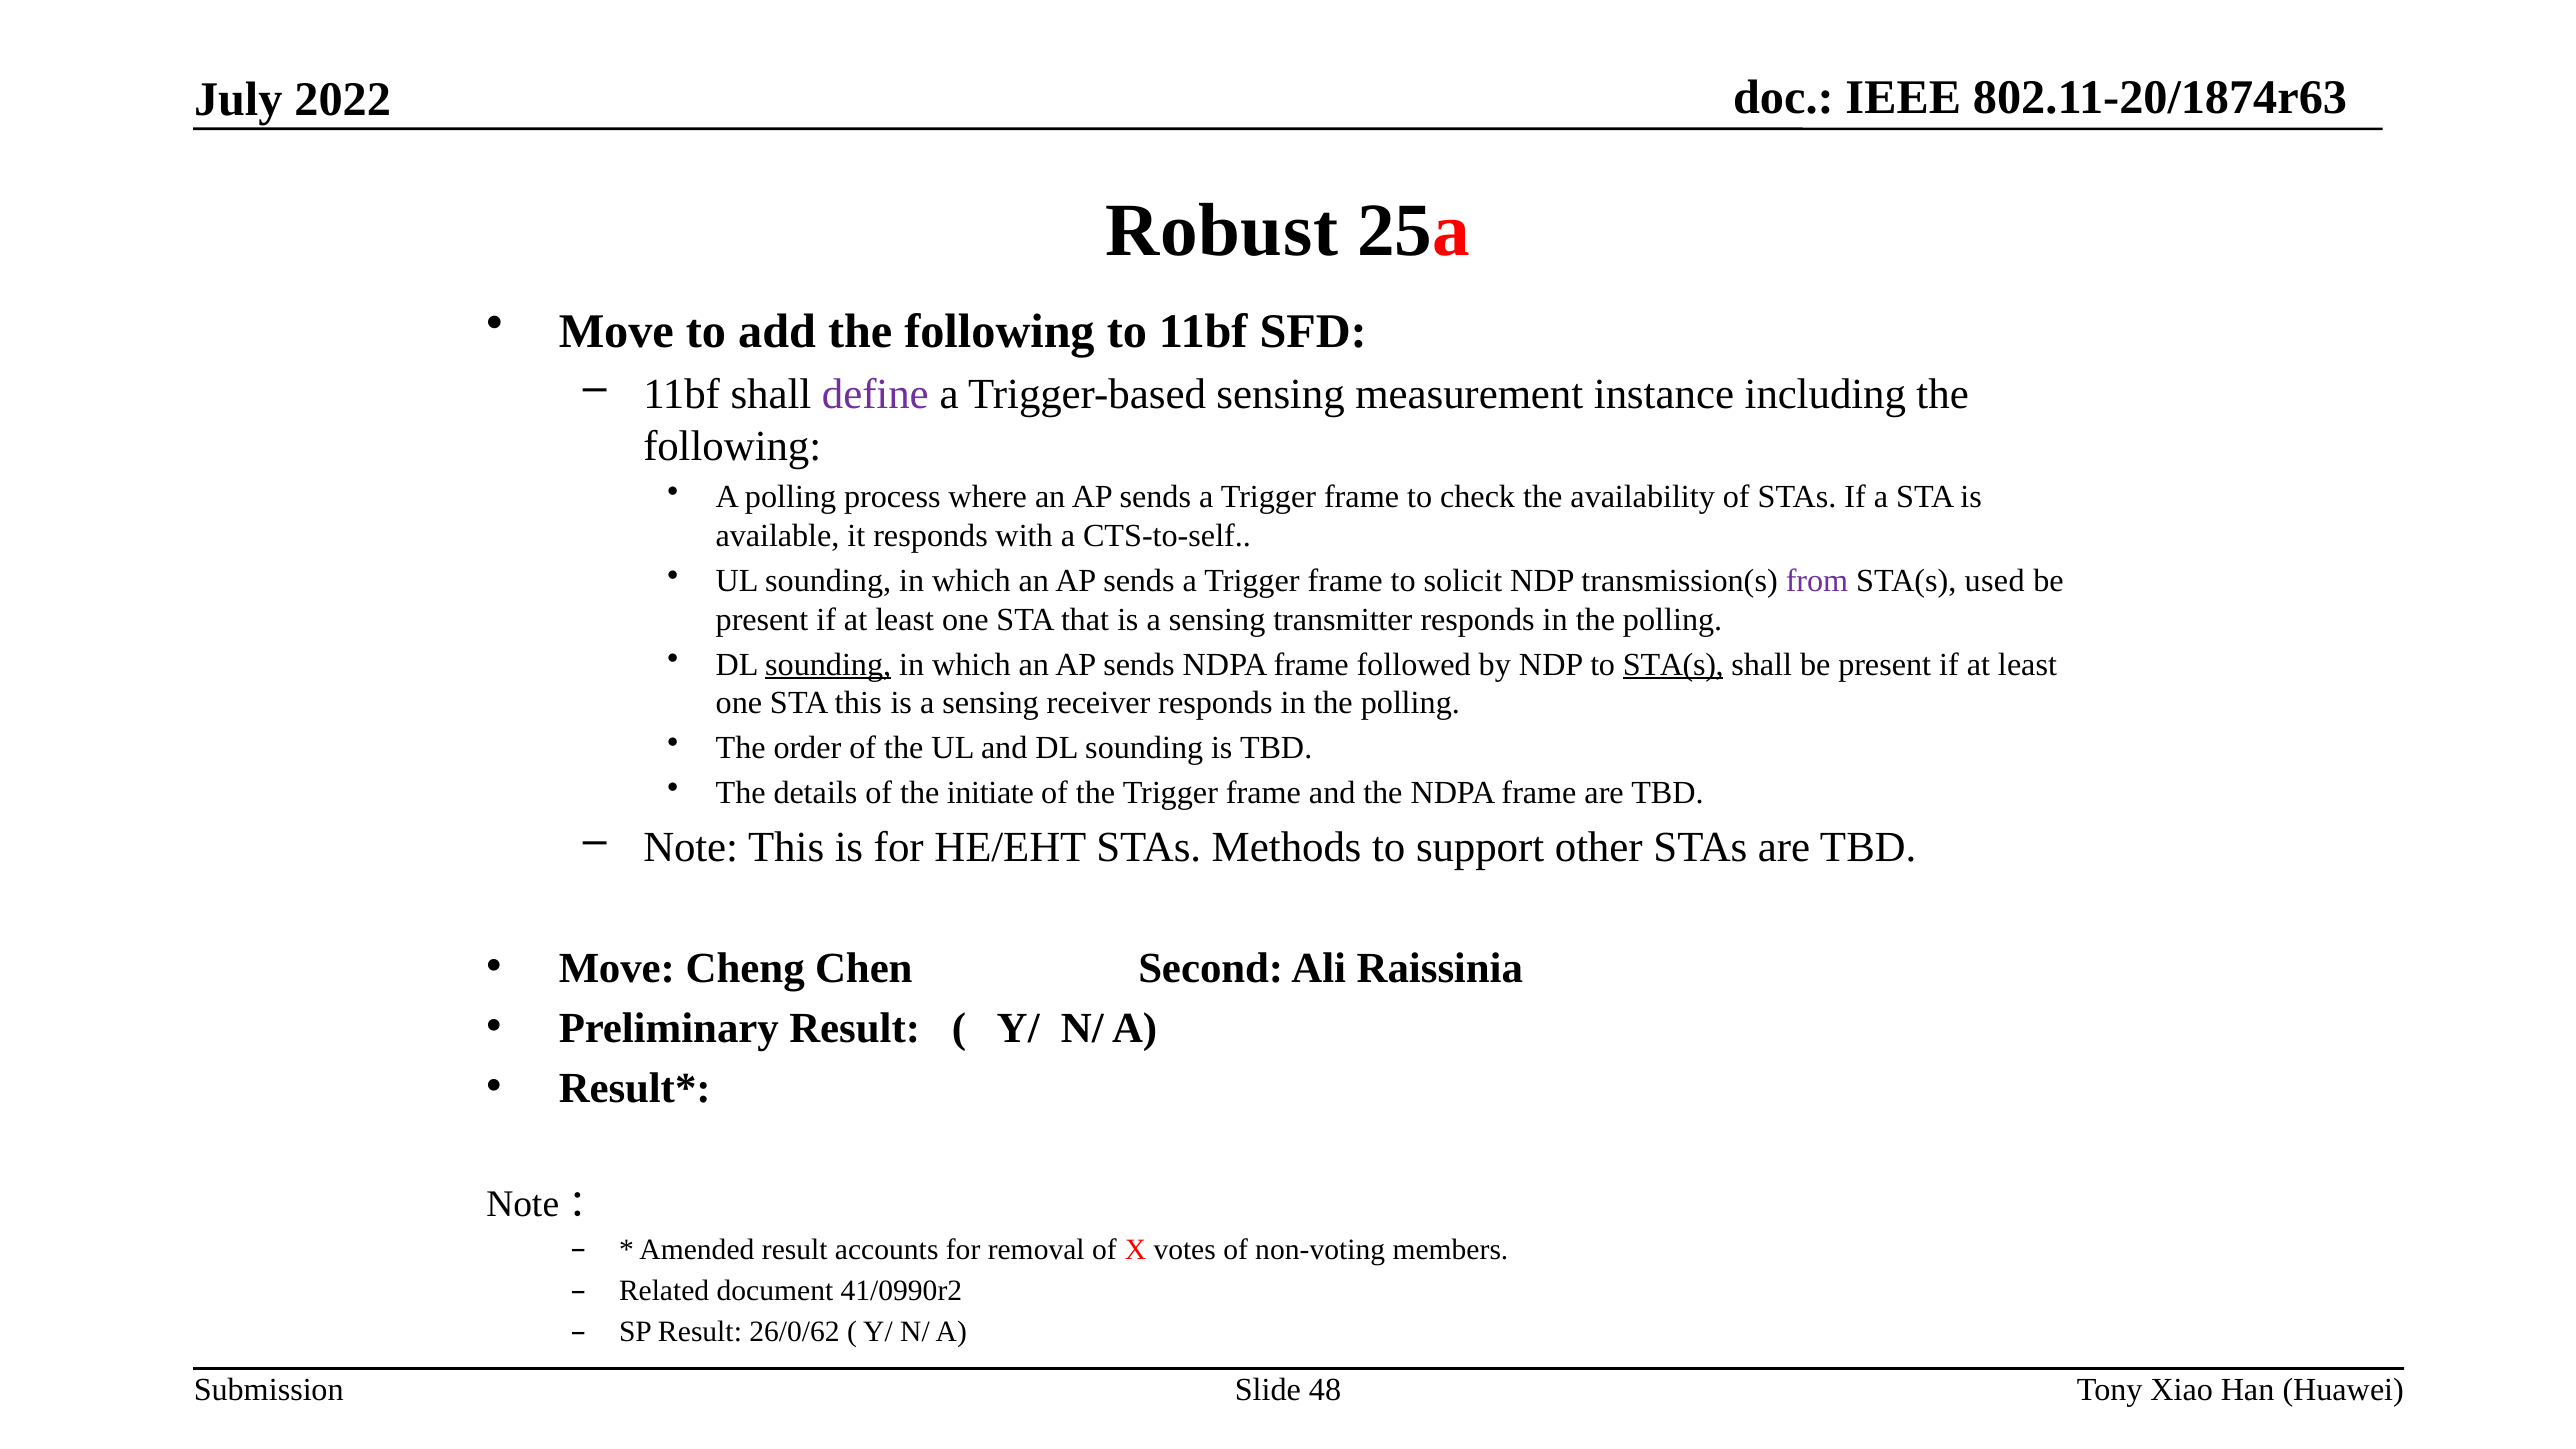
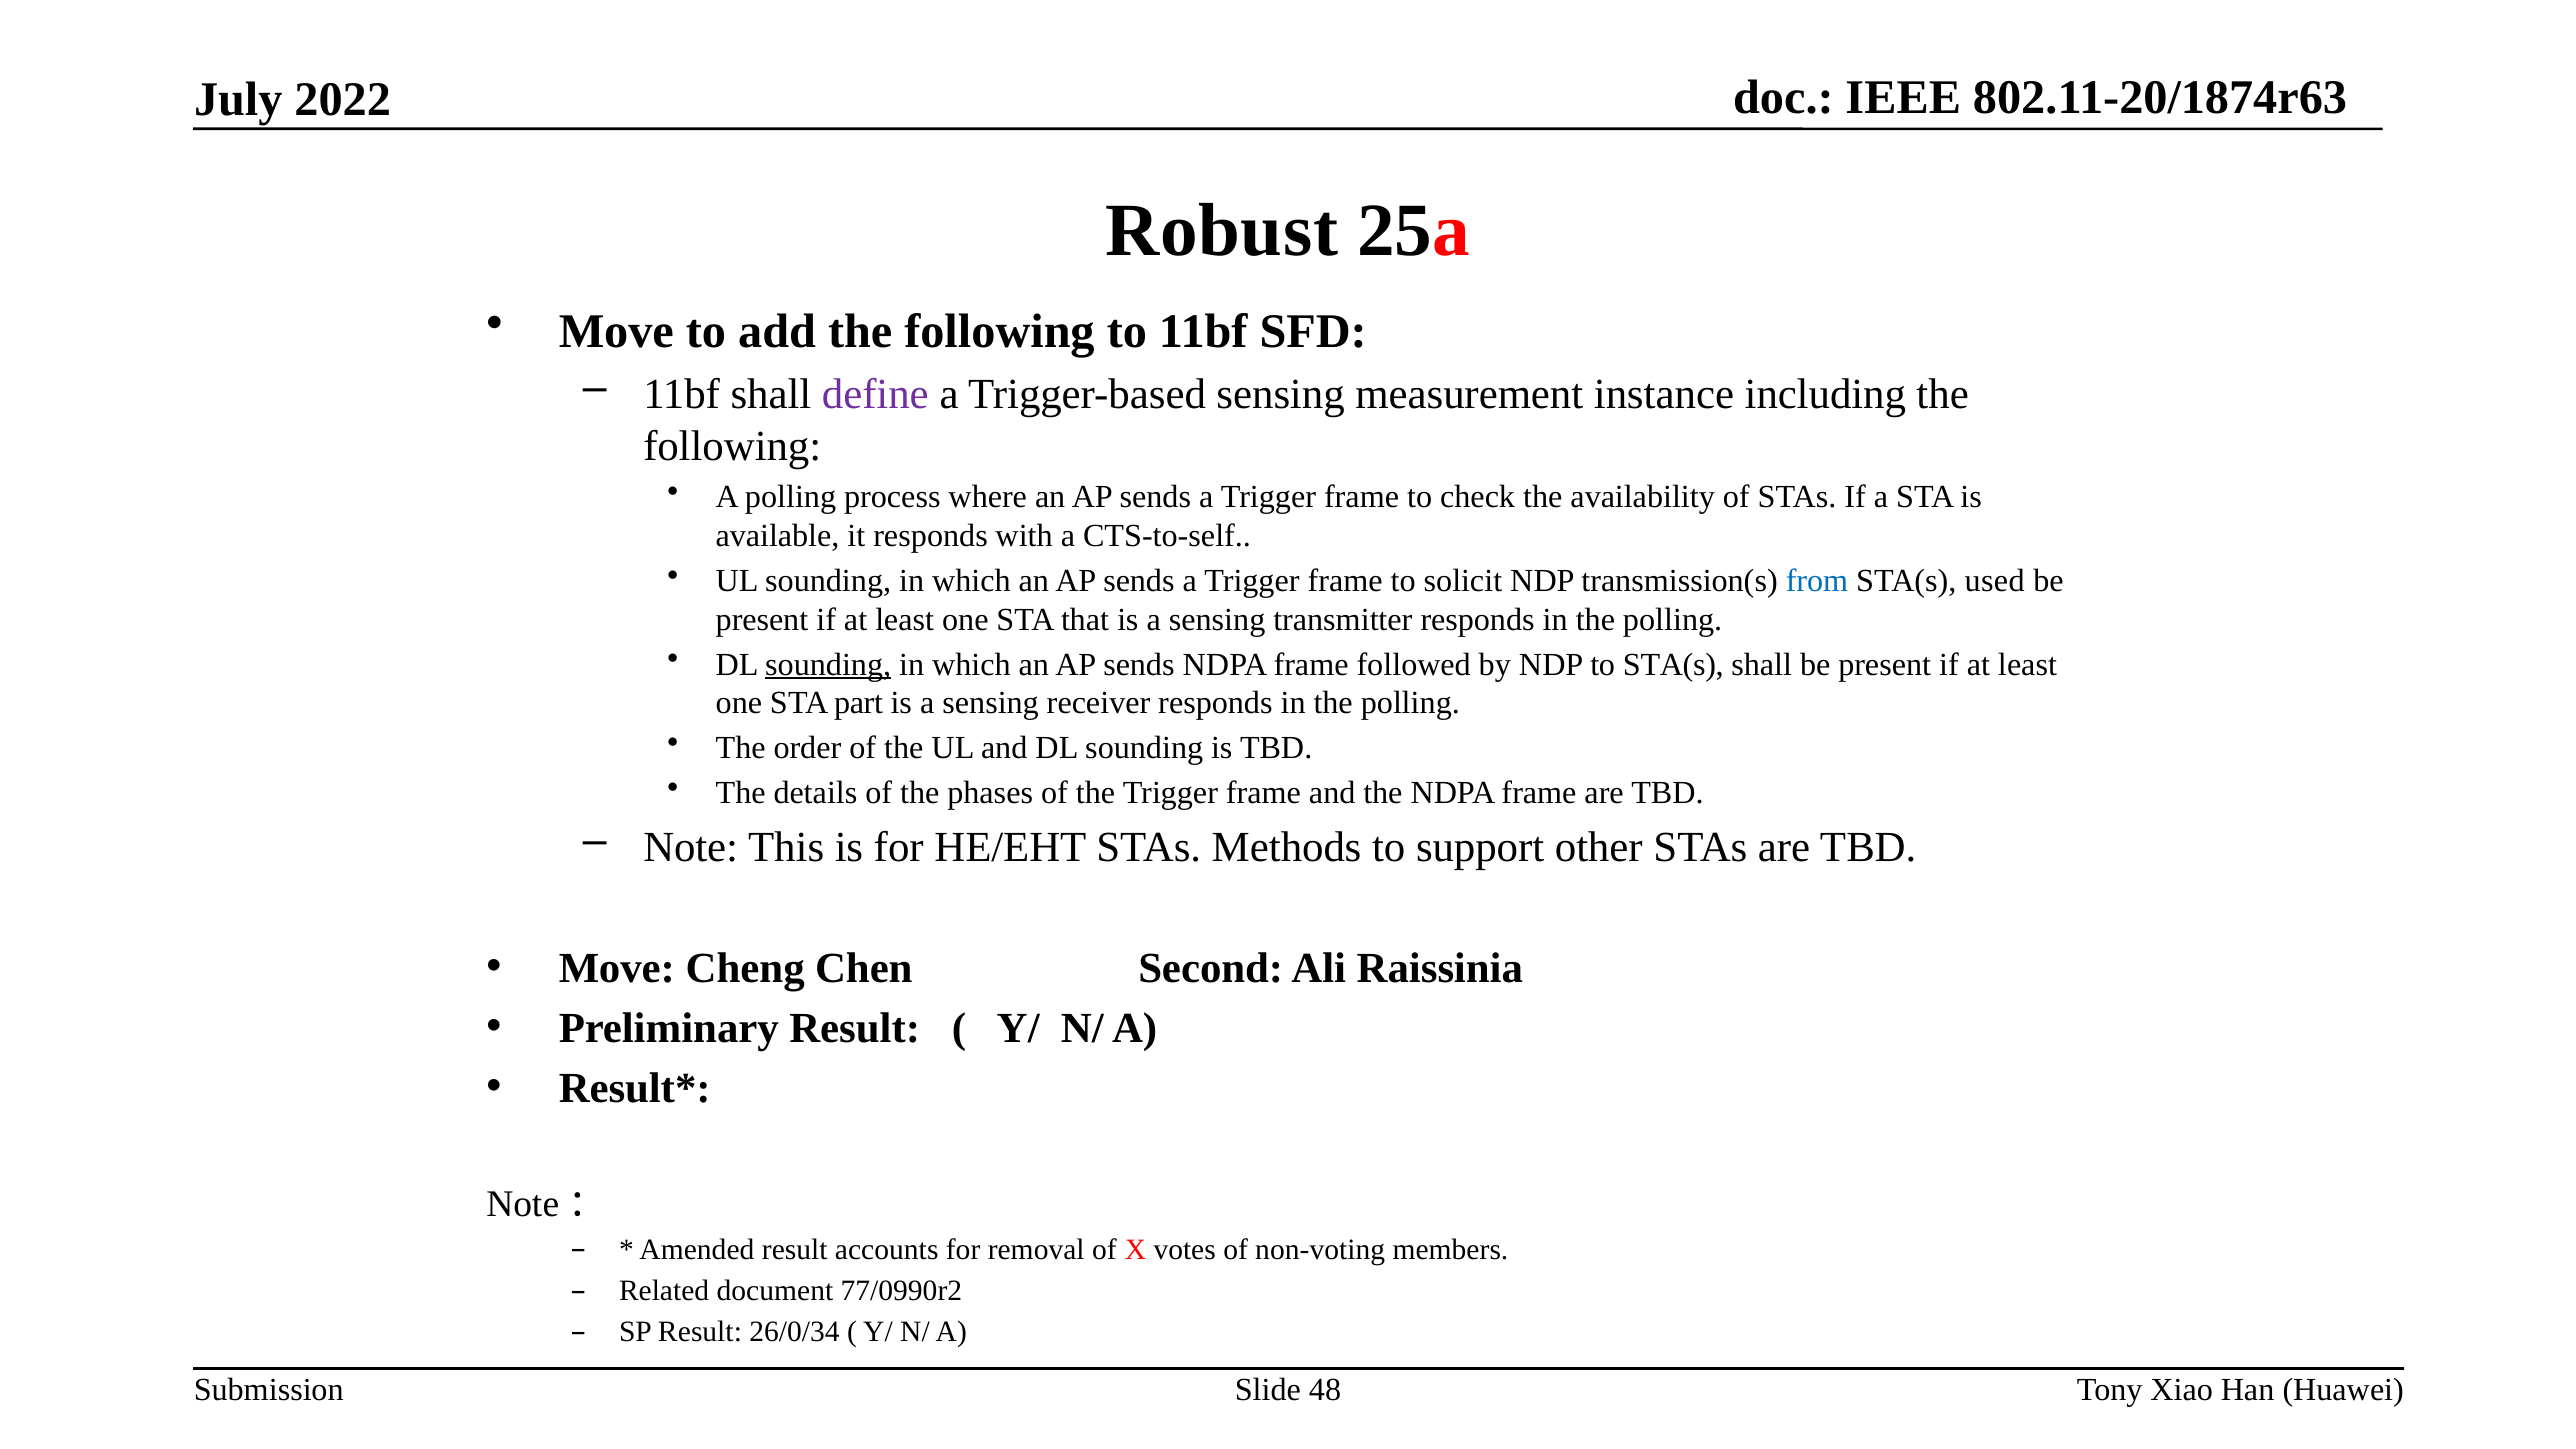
from colour: purple -> blue (1817, 581)
STA(s underline: present -> none (1673, 665)
STA this: this -> part (859, 703)
initiate: initiate -> phases (990, 793)
41/0990r2: 41/0990r2 -> 77/0990r2 (901, 1291)
26/0/62: 26/0/62 -> 26/0/34 (794, 1332)
